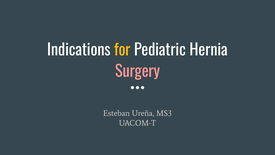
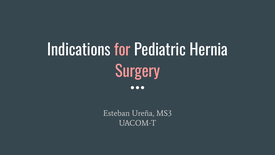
for colour: yellow -> pink (122, 50)
